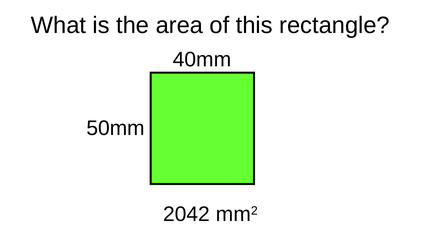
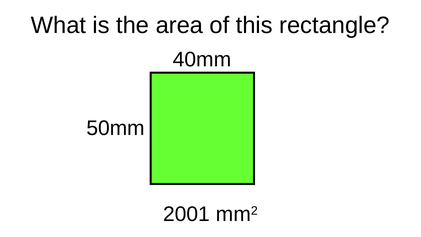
2042: 2042 -> 2001 (187, 214)
